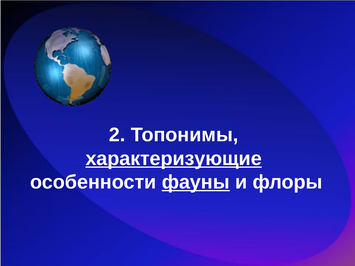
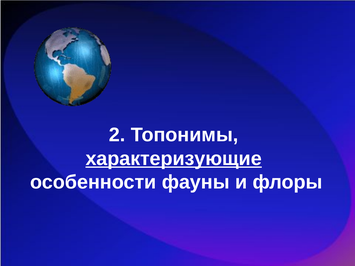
фауны underline: present -> none (196, 182)
